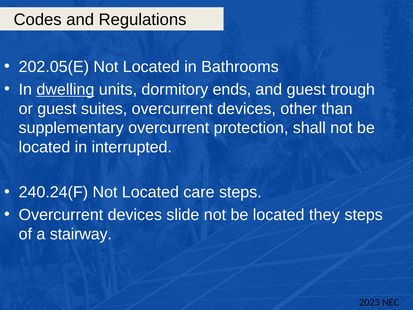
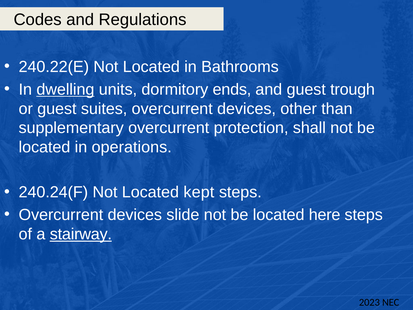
202.05(E: 202.05(E -> 240.22(E (54, 67)
interrupted: interrupted -> operations (132, 147)
care: care -> kept (199, 192)
they: they -> here (325, 215)
stairway underline: none -> present (81, 234)
